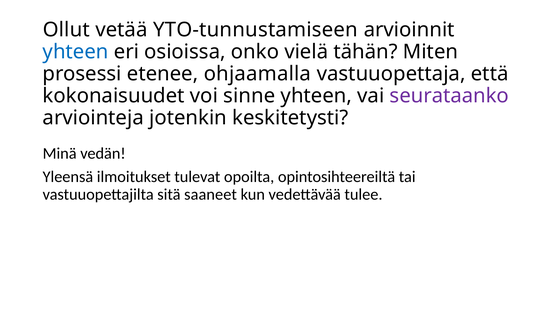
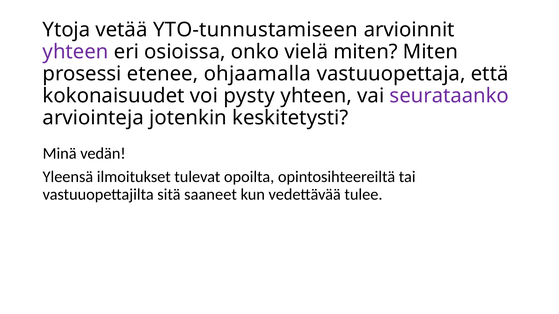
Ollut: Ollut -> Ytoja (66, 30)
yhteen colour: blue -> purple (76, 52)
vielä tähän: tähän -> miten (366, 52)
sinne: sinne -> pysty (249, 96)
